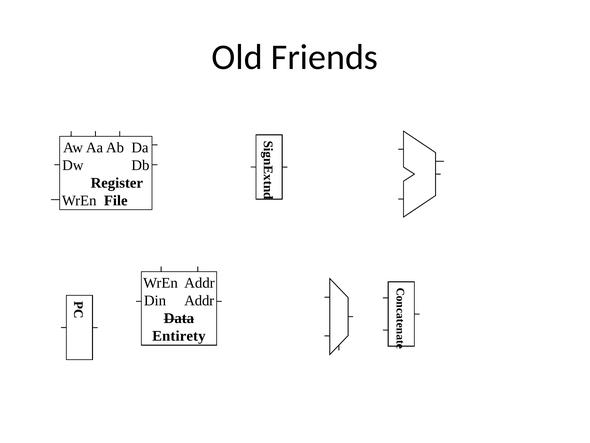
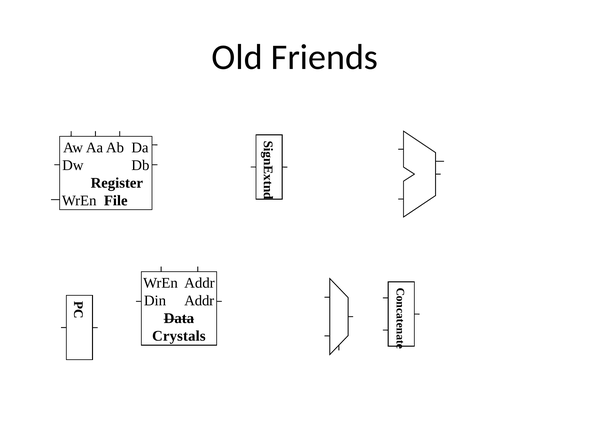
Entirety: Entirety -> Crystals (179, 336)
